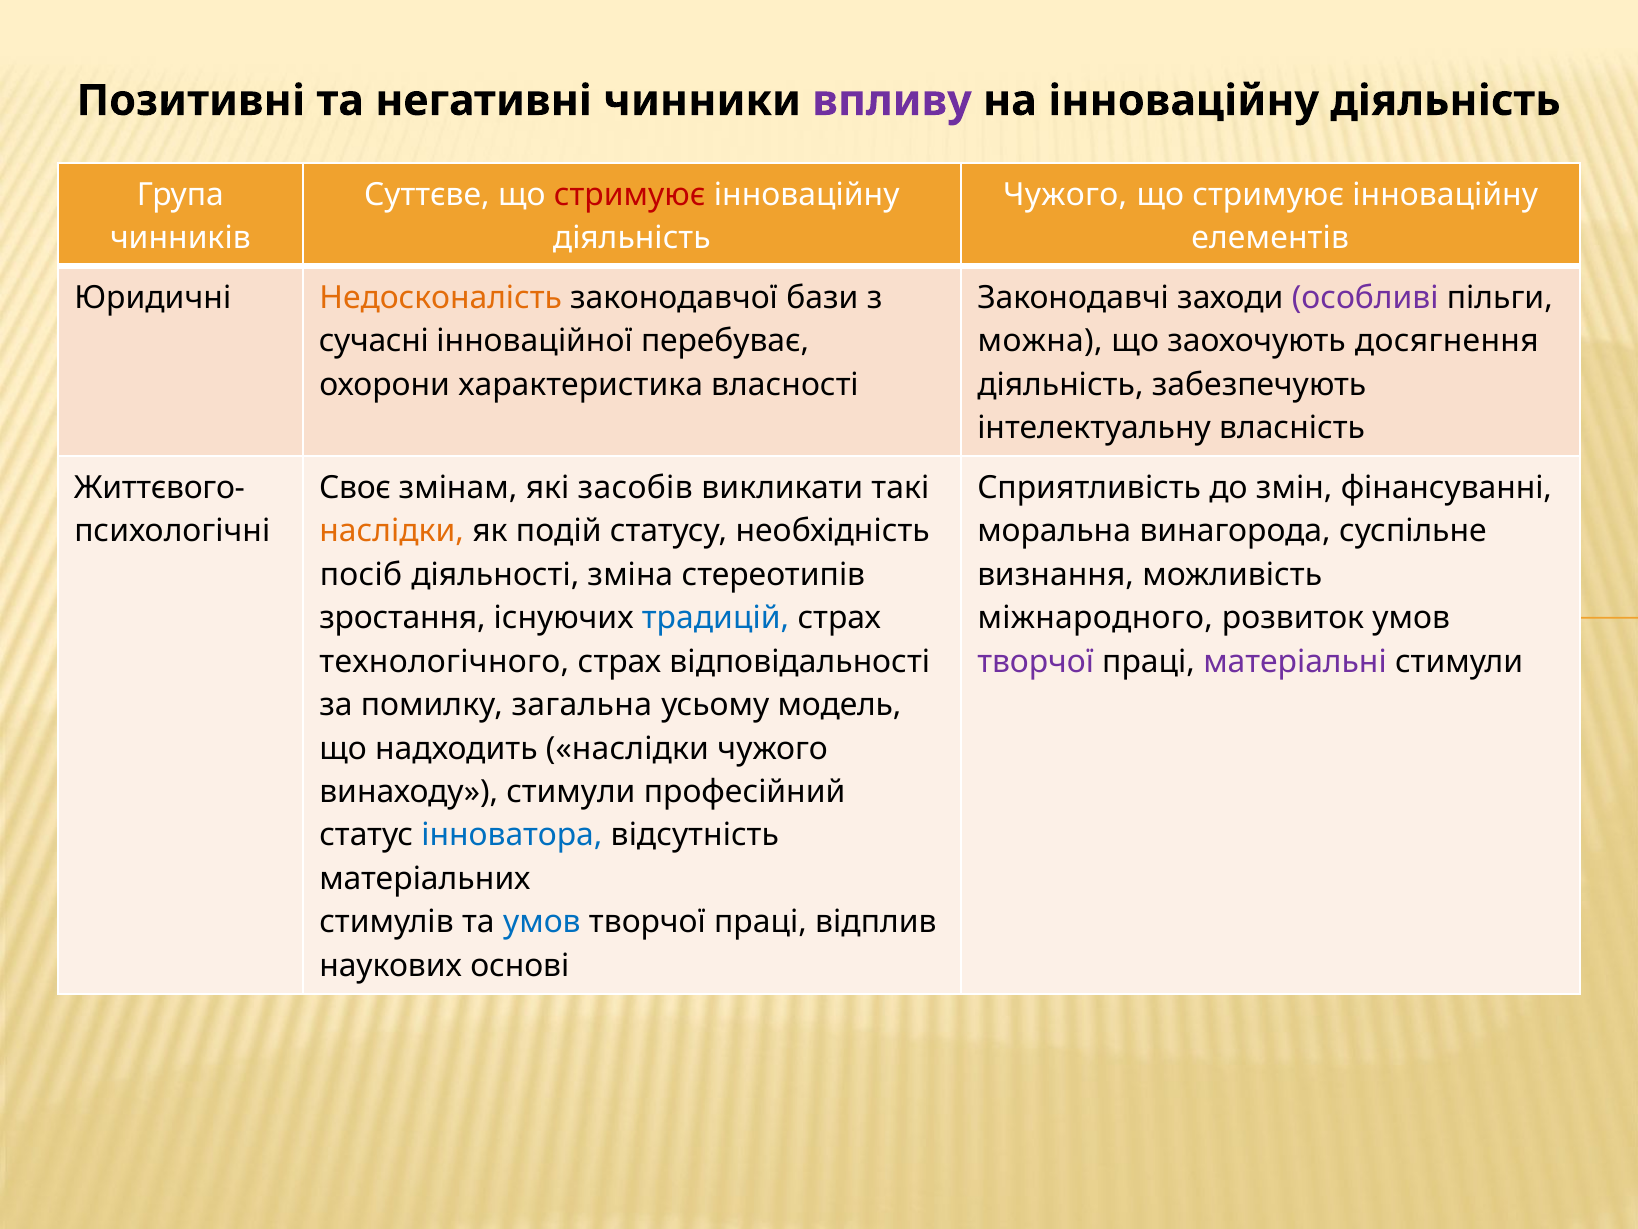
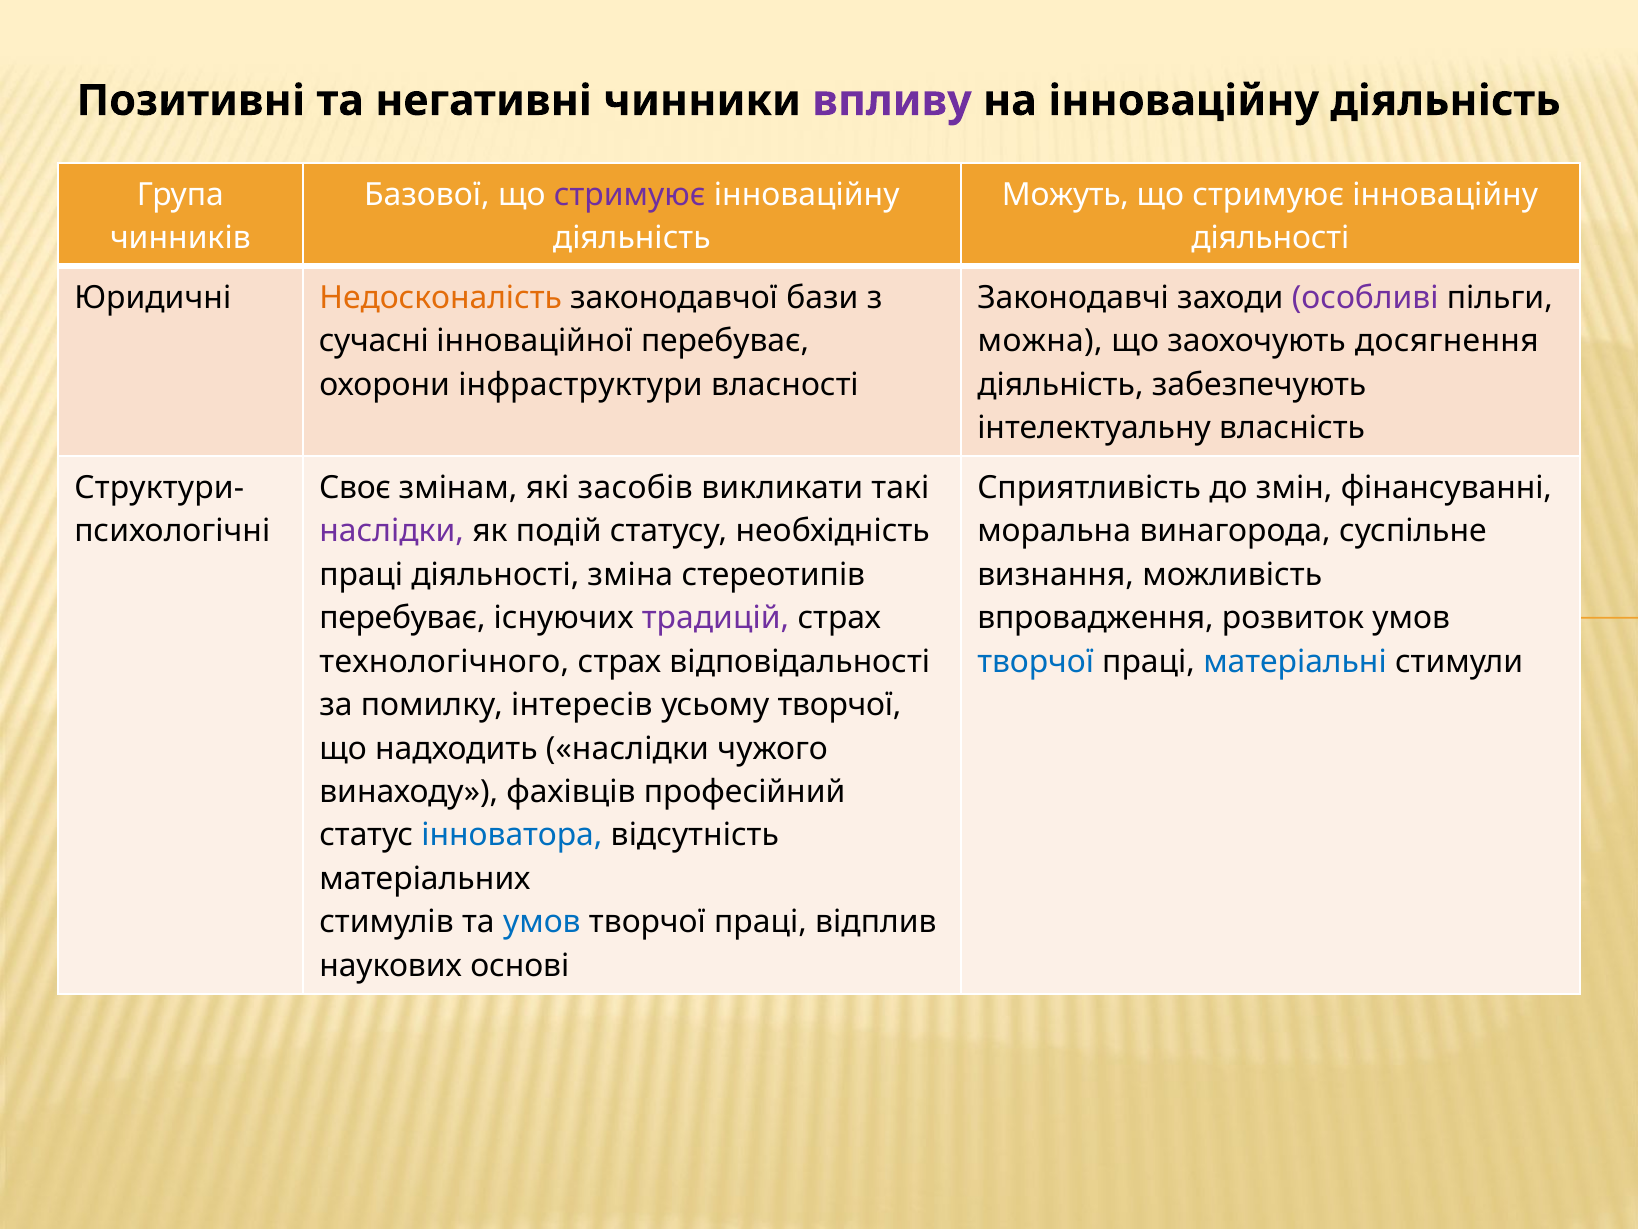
Суттєве: Суттєве -> Базової (427, 195)
стримуює colour: red -> purple (630, 195)
Чужого: Чужого -> Можуть (1065, 195)
елементів: елементів -> діяльності (1270, 238)
характеристика: характеристика -> інфраструктури (581, 385)
Життєвого-: Життєвого- -> Структури- (159, 488)
наслідки colour: orange -> purple (392, 531)
посіб: посіб -> праці (361, 575)
зростання: зростання -> перебуває (403, 618)
традицій colour: blue -> purple (715, 618)
міжнародного: міжнародного -> впровадження (1095, 618)
творчої colour: purple -> blue (1036, 661)
матеріальні colour: purple -> blue (1295, 661)
загальна: загальна -> інтересів (582, 705)
усьому модель: модель -> творчої (840, 705)
винаходу стимули: стимули -> фахівців (571, 792)
